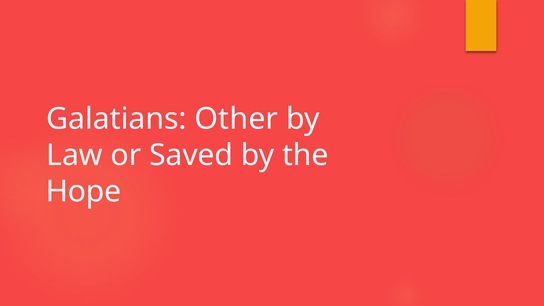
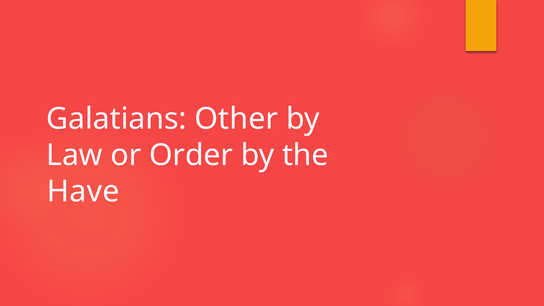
Saved: Saved -> Order (191, 155)
Hope: Hope -> Have (83, 191)
